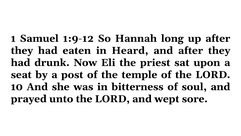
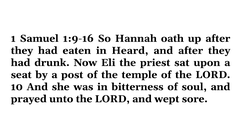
1:9-12: 1:9-12 -> 1:9-16 (78, 38)
long: long -> oath (172, 38)
